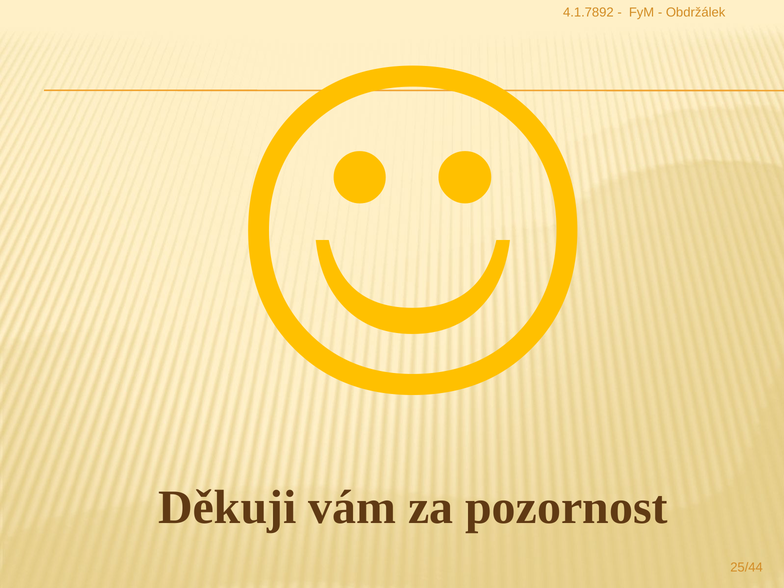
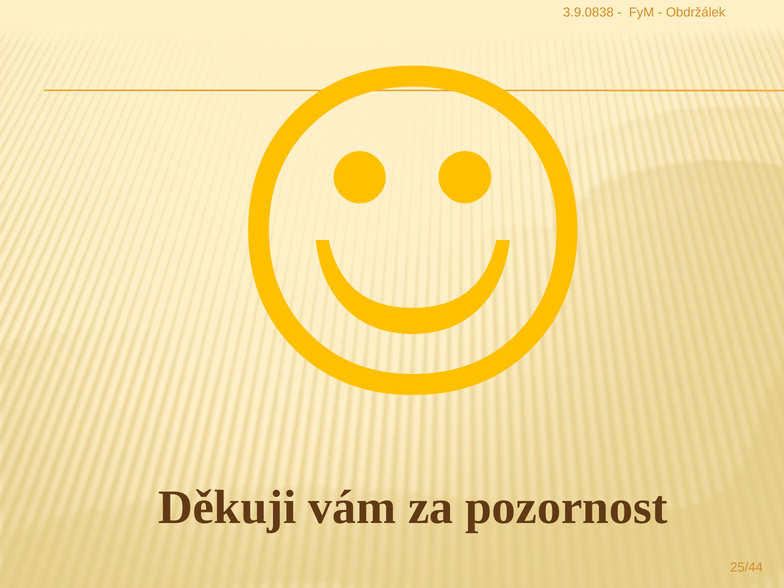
4.1.7892: 4.1.7892 -> 3.9.0838 (588, 13)
